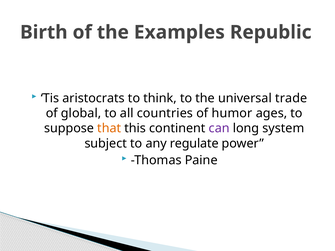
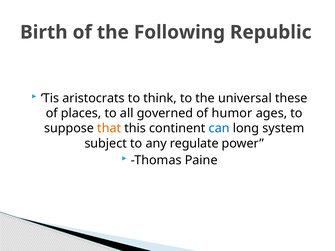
Examples: Examples -> Following (179, 32)
trade: trade -> these (291, 98)
global: global -> places (81, 113)
countries: countries -> governed (165, 113)
can colour: purple -> blue (219, 128)
